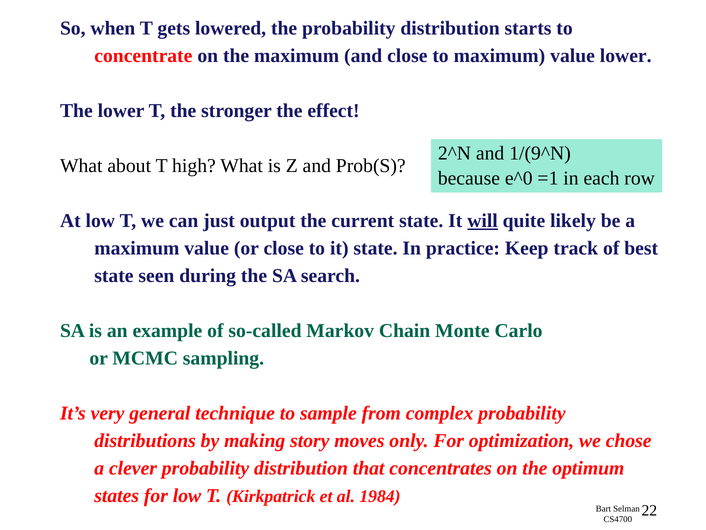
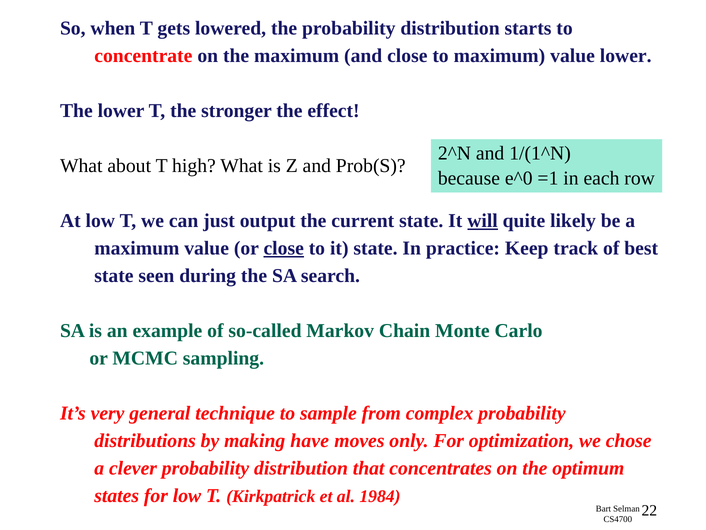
1/(9^N: 1/(9^N -> 1/(1^N (540, 153)
close underline: none -> present (284, 248)
story: story -> have (310, 440)
